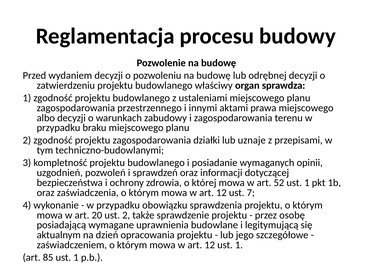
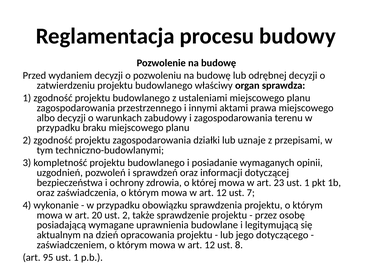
52: 52 -> 23 (279, 183)
szczegółowe: szczegółowe -> dotyczącego (282, 235)
12 ust 1: 1 -> 8 (239, 245)
85: 85 -> 95 (48, 257)
